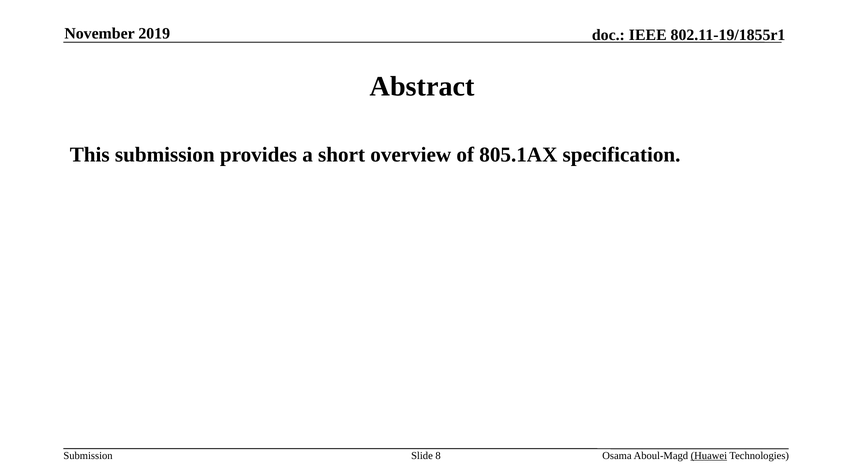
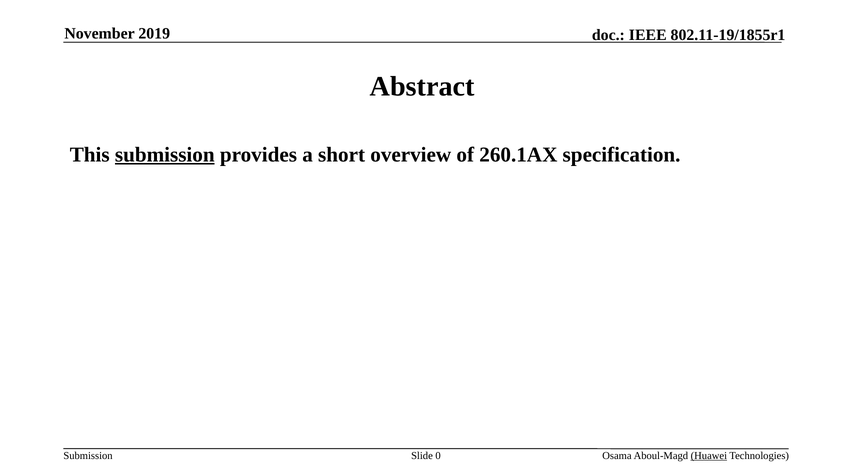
submission underline: none -> present (165, 155)
805.1AX: 805.1AX -> 260.1AX (518, 155)
8: 8 -> 0 (438, 456)
